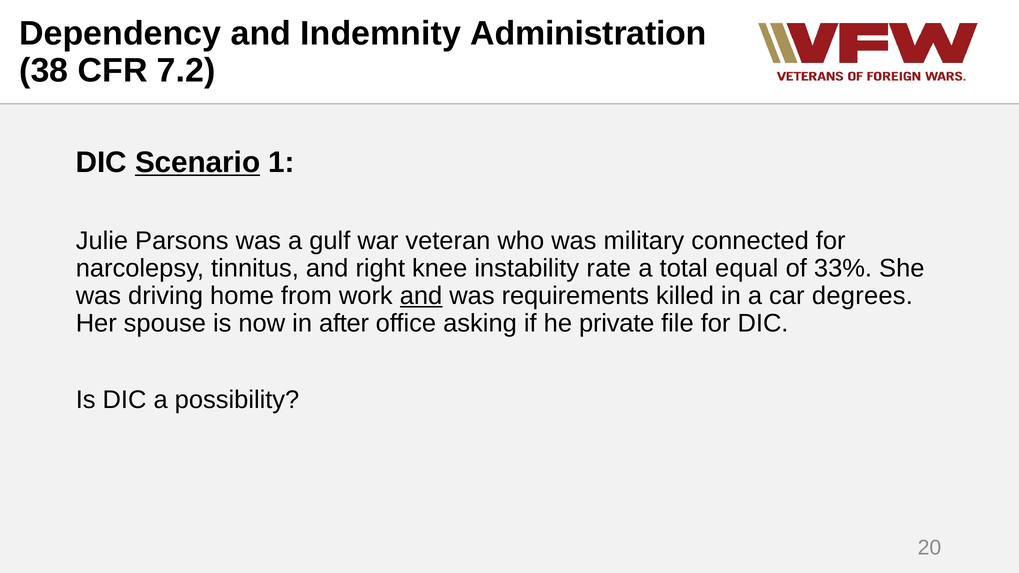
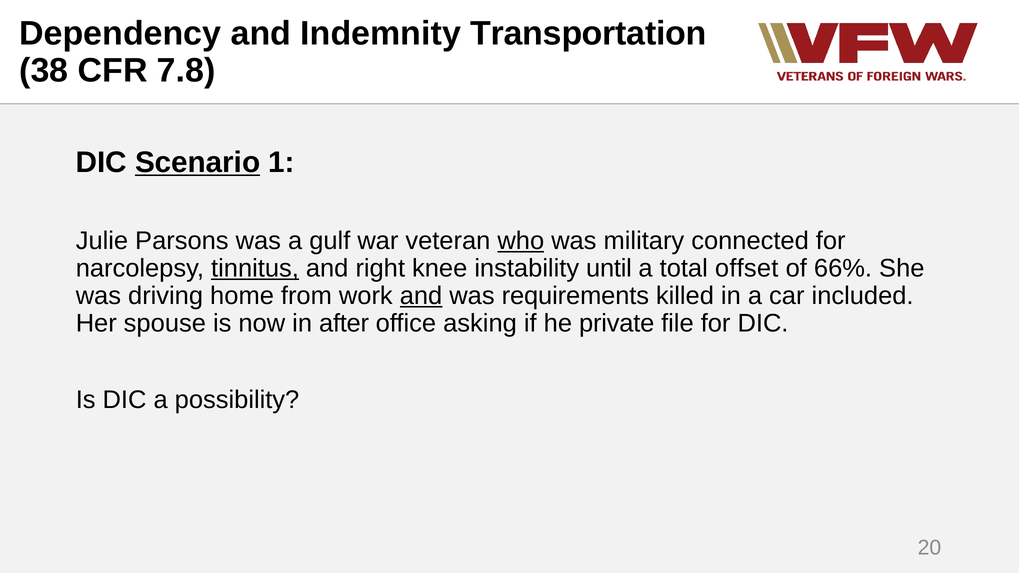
Administration: Administration -> Transportation (588, 34)
7.2: 7.2 -> 7.8 (186, 70)
who underline: none -> present (521, 241)
tinnitus underline: none -> present (255, 269)
rate: rate -> until (609, 269)
equal: equal -> offset (747, 269)
33%: 33% -> 66% (843, 269)
degrees: degrees -> included (863, 296)
